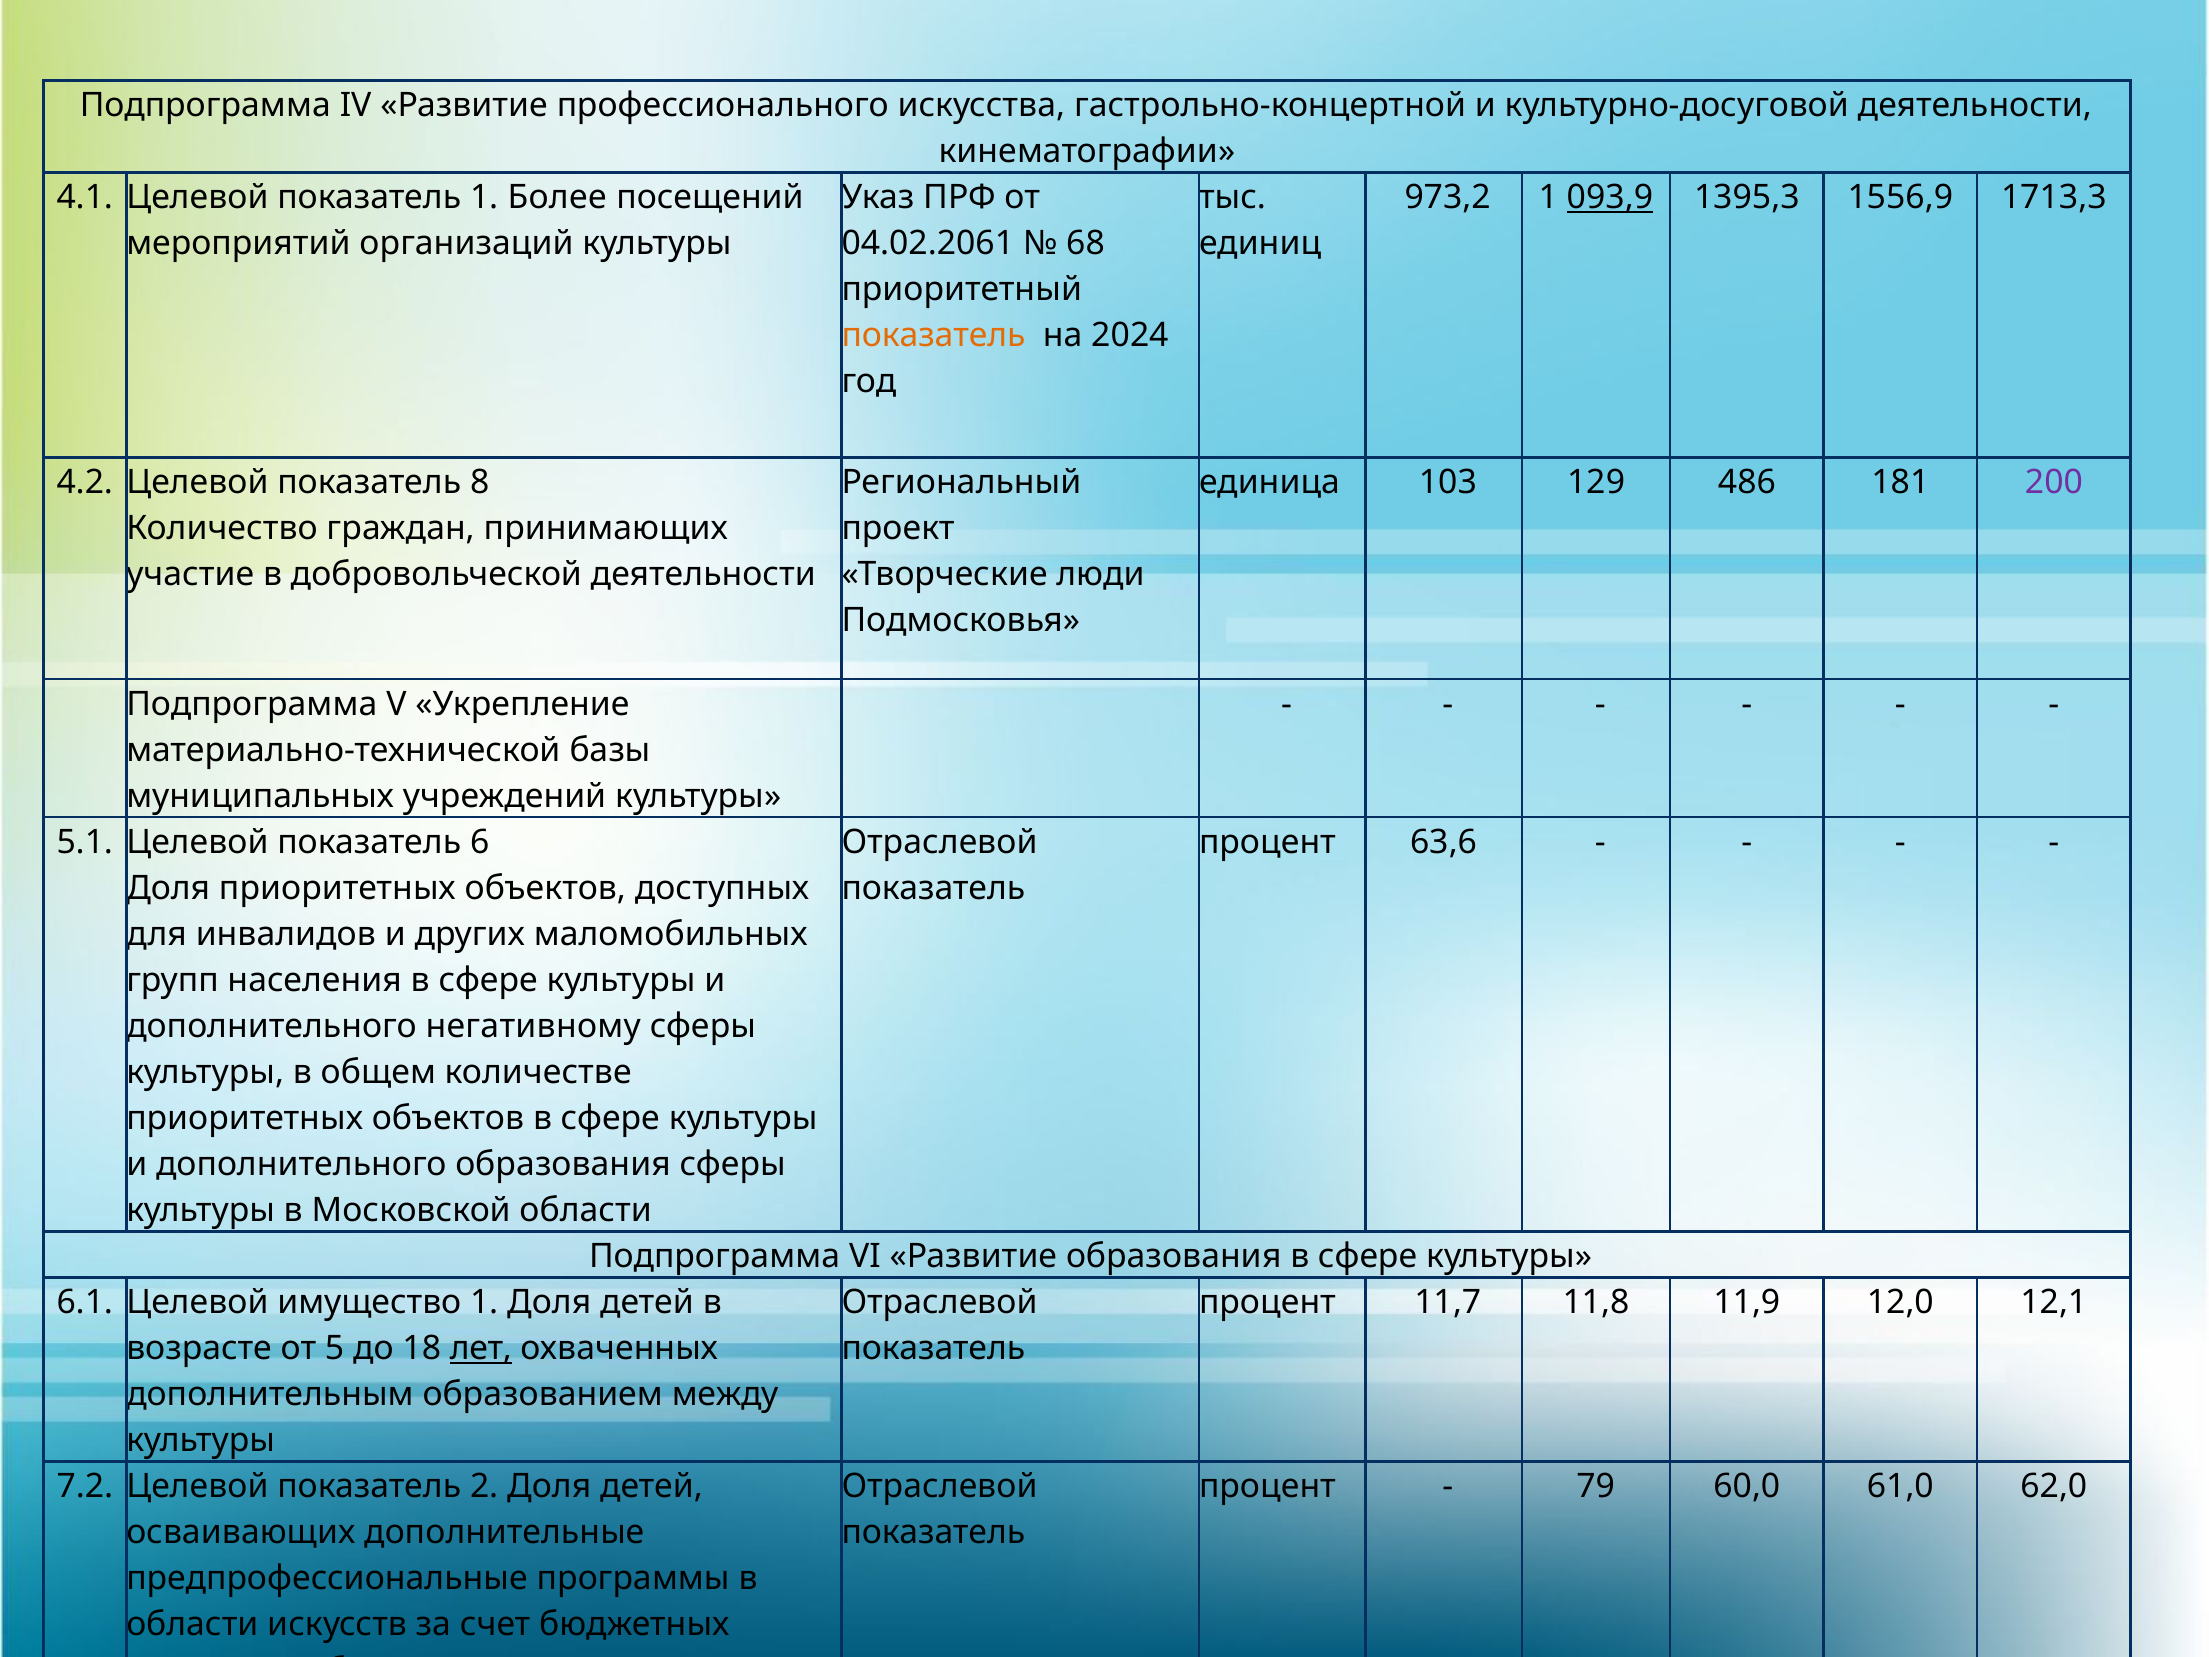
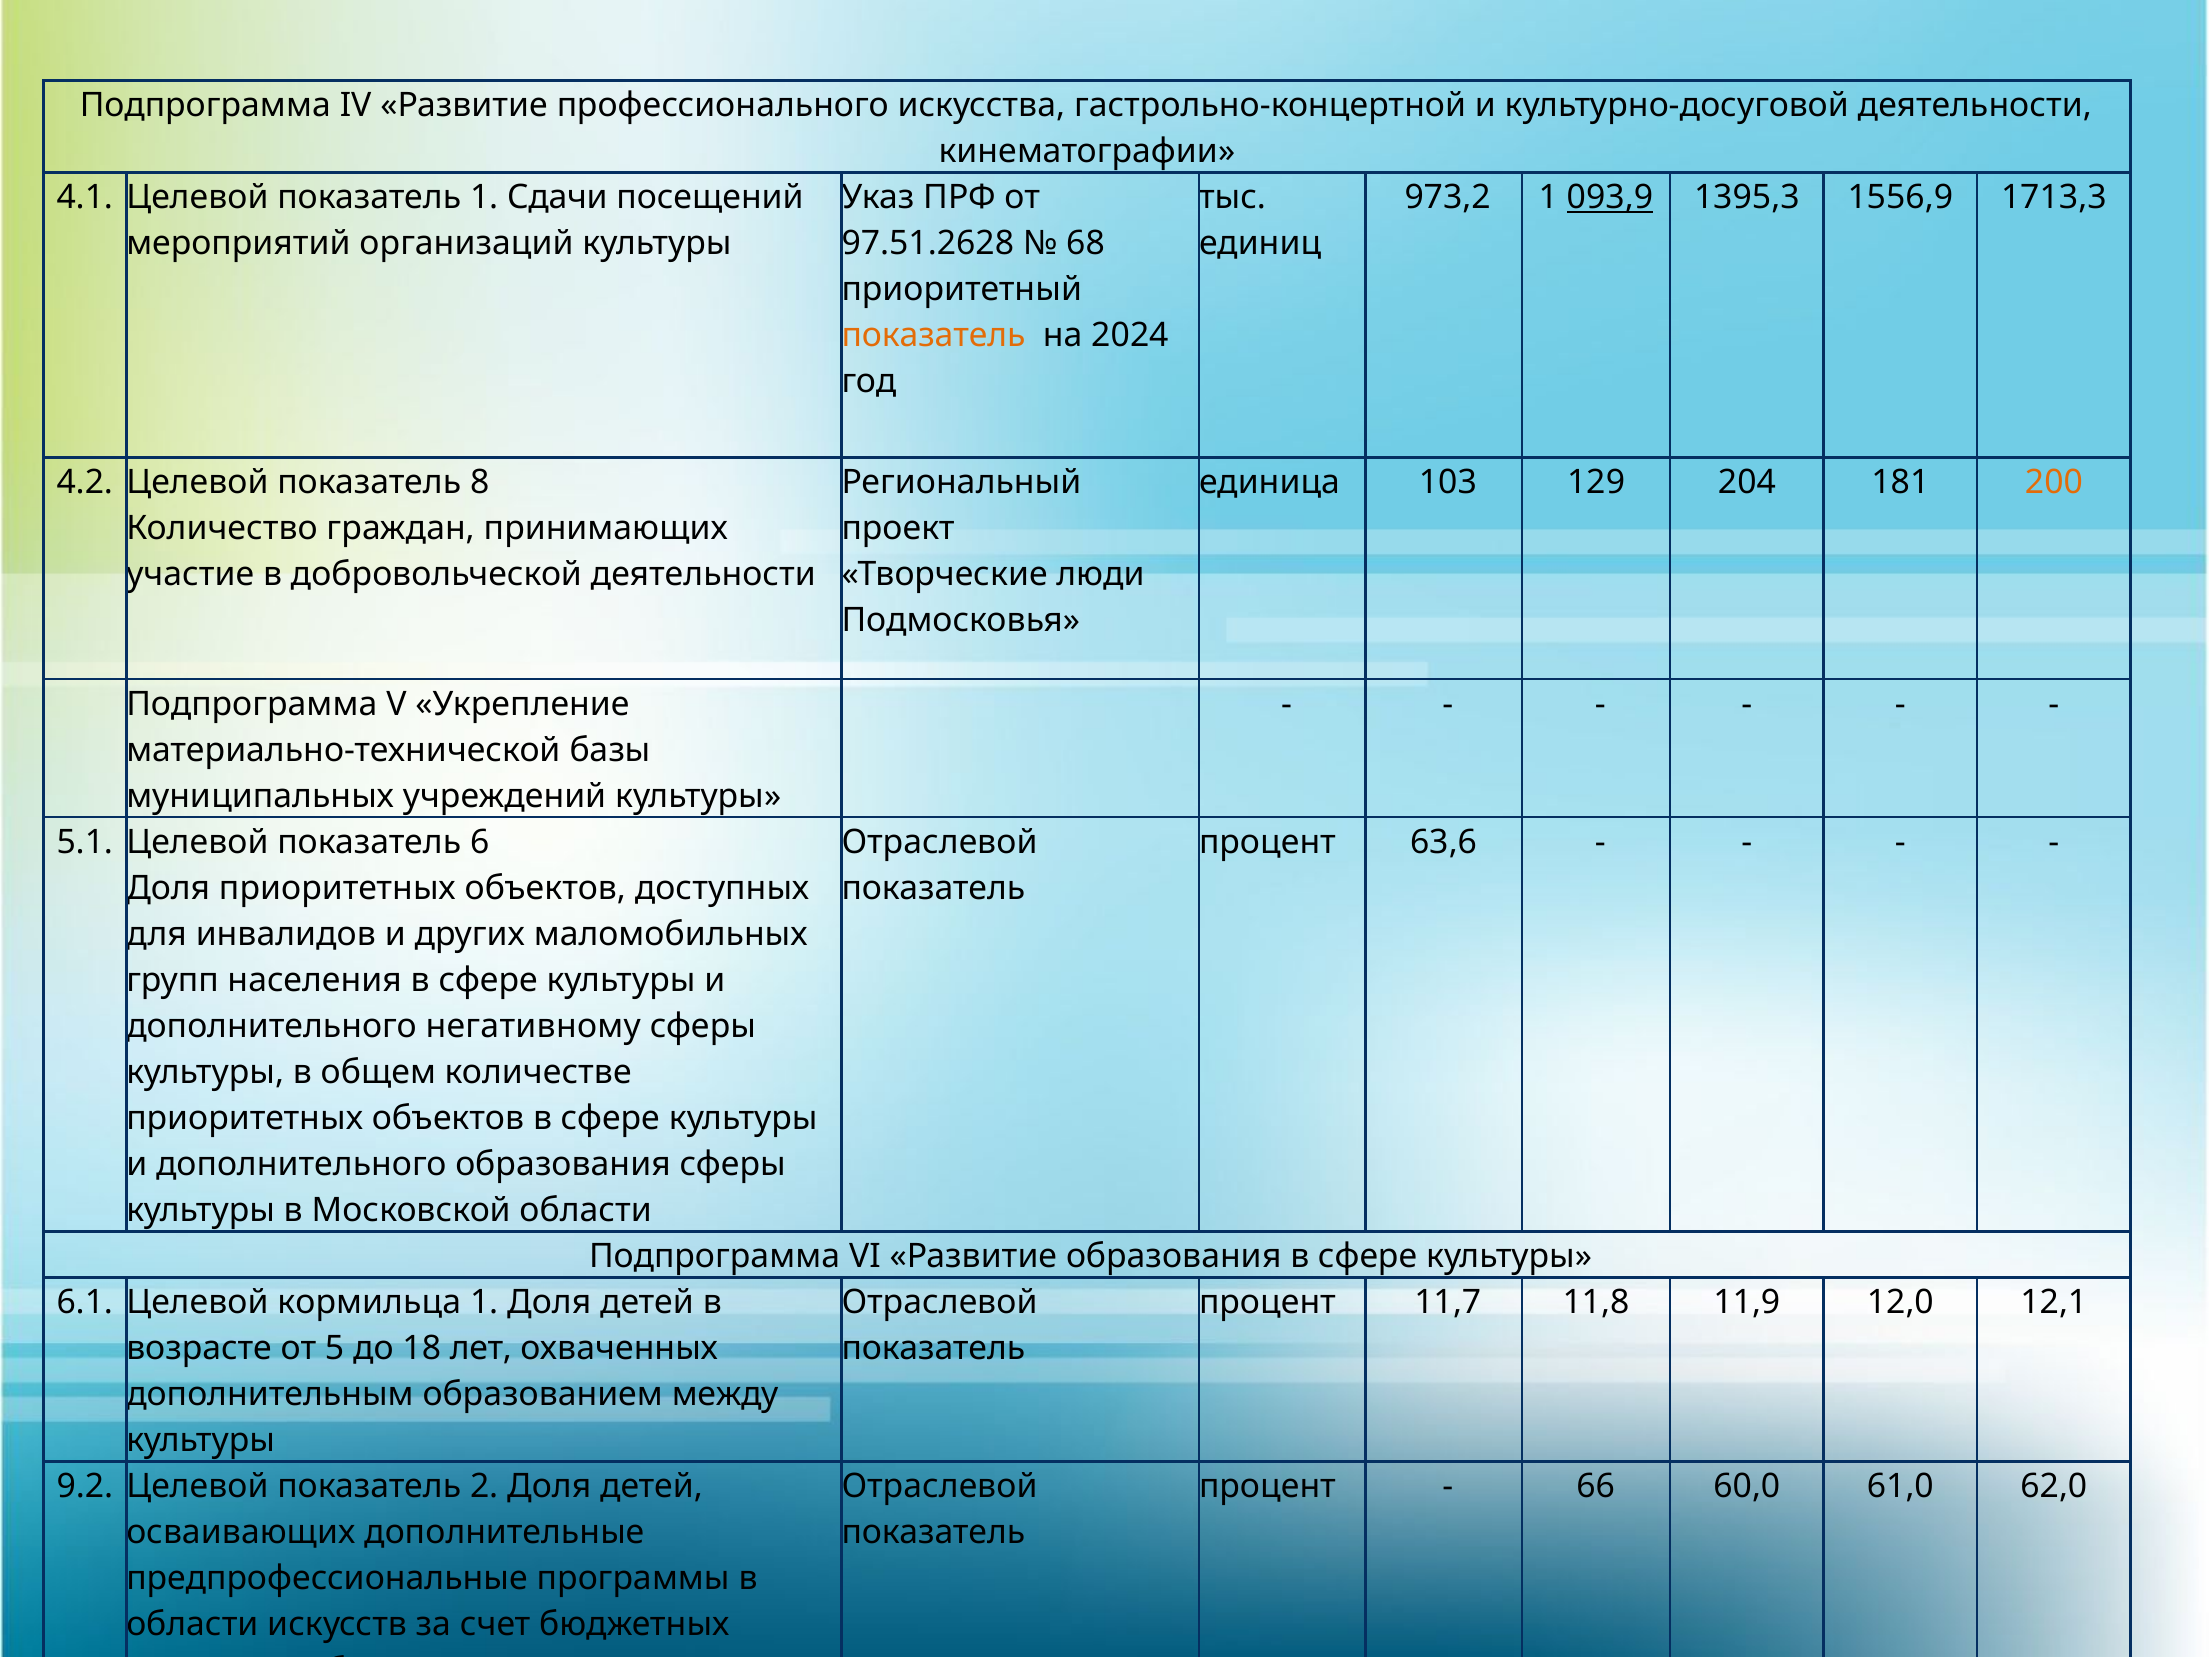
Более: Более -> Сдачи (557, 197)
04.02.2061: 04.02.2061 -> 97.51.2628 (928, 243)
486: 486 -> 204 (1747, 482)
200 colour: purple -> orange (2054, 482)
имущество: имущество -> кормильца (369, 1302)
лет underline: present -> none (481, 1348)
7.2: 7.2 -> 9.2 (85, 1486)
79: 79 -> 66 (1596, 1486)
